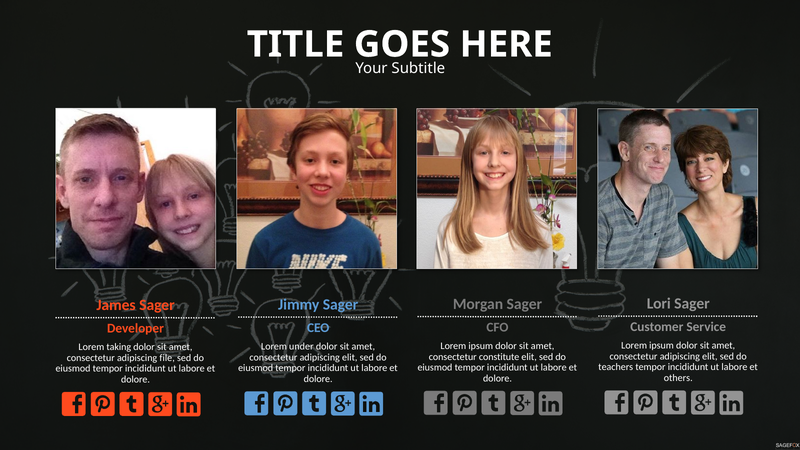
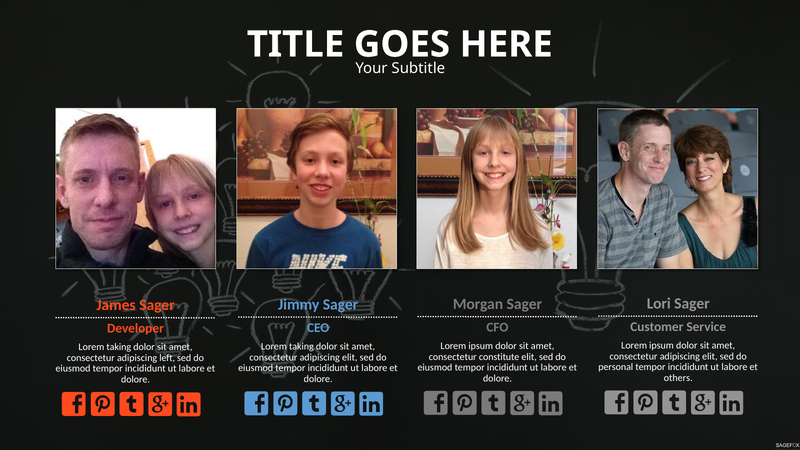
under: under -> taking (301, 346)
file: file -> left (167, 358)
teachers: teachers -> personal (616, 367)
